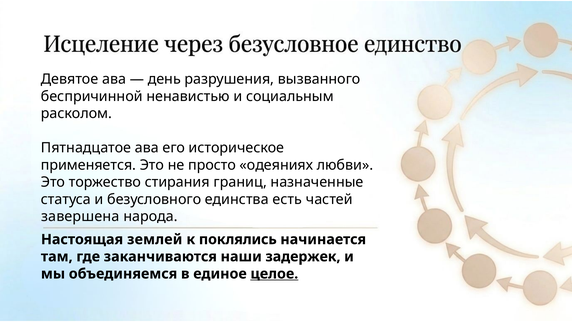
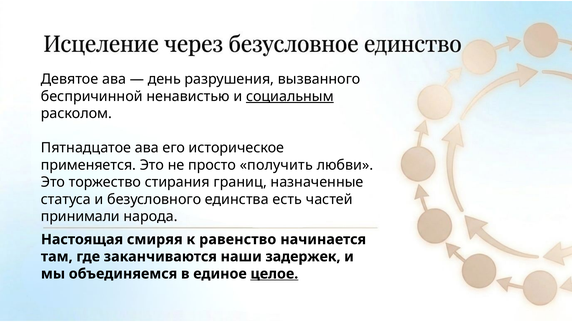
социальным underline: none -> present (290, 96)
одеяниях: одеяниях -> получить (276, 165)
завершена: завершена -> принимали (80, 216)
землей: землей -> смиряя (155, 239)
поклялись: поклялись -> равенство (238, 239)
